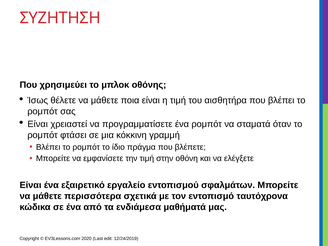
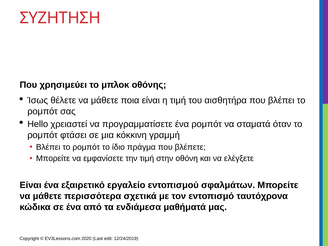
Είναι: Είναι -> Hello (38, 124)
